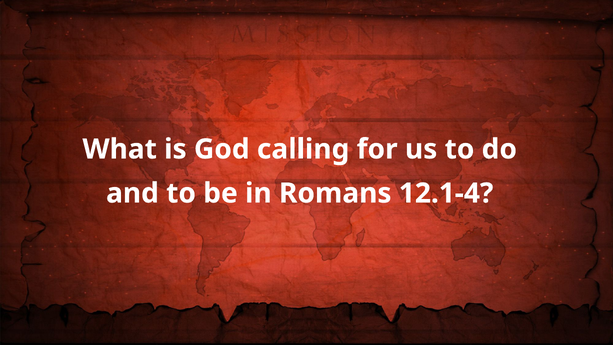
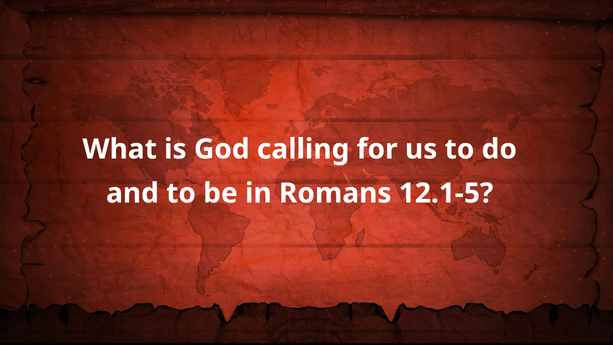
12.1-4: 12.1-4 -> 12.1-5 (446, 193)
